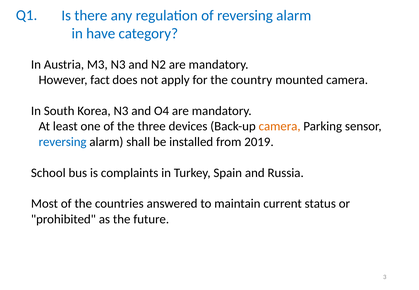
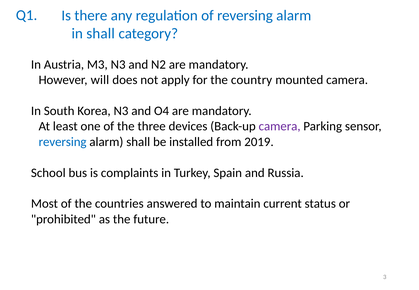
in have: have -> shall (101, 34)
fact: fact -> will (100, 80)
camera colour: orange -> purple (280, 126)
